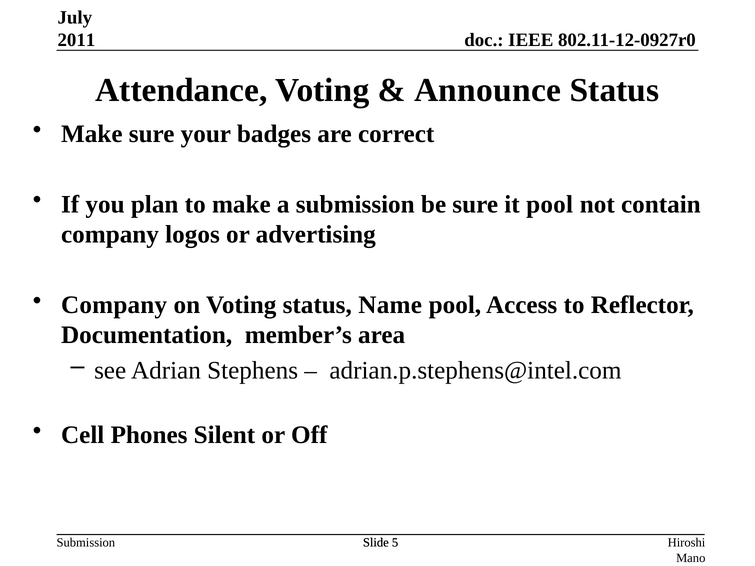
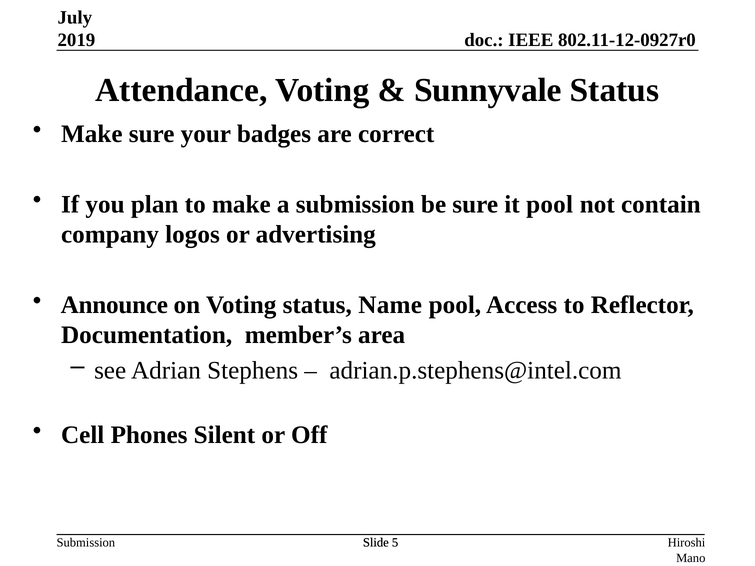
2011: 2011 -> 2019 (76, 40)
Announce: Announce -> Sunnyvale (488, 90)
Company: Company -> Announce (114, 305)
